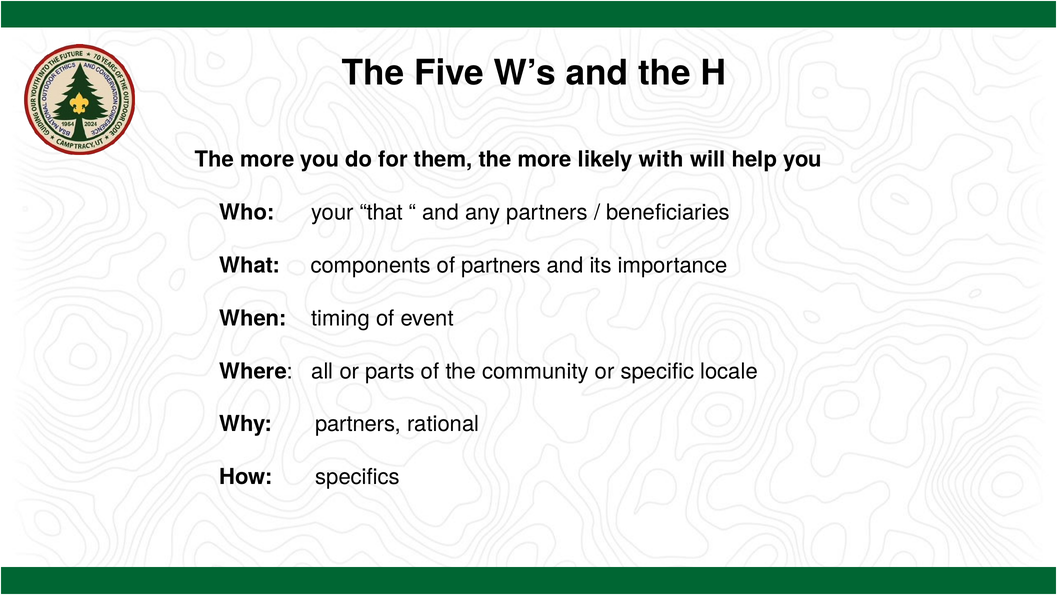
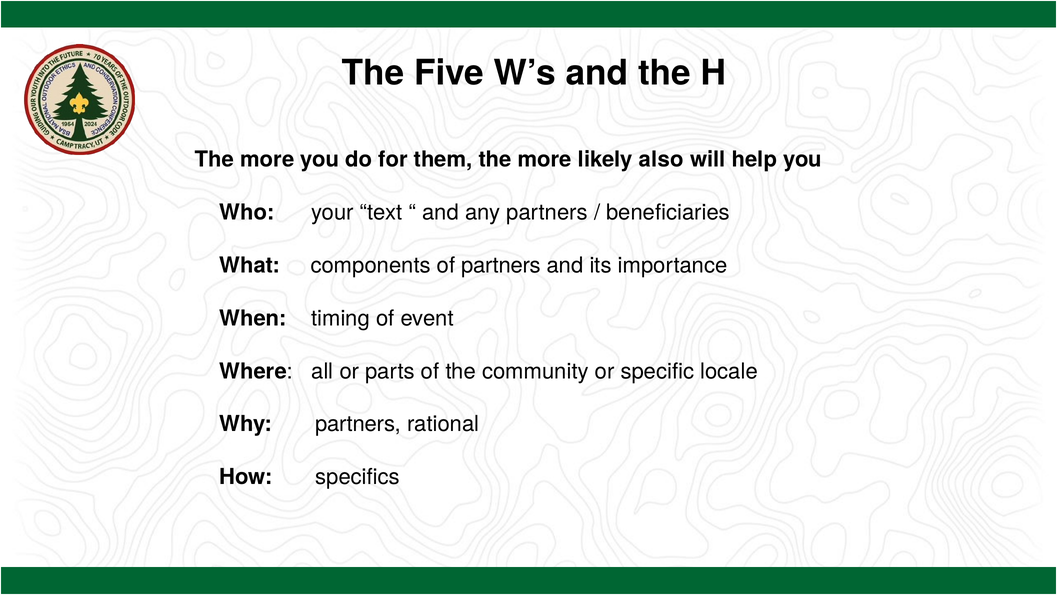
with: with -> also (661, 160)
that: that -> text (381, 212)
